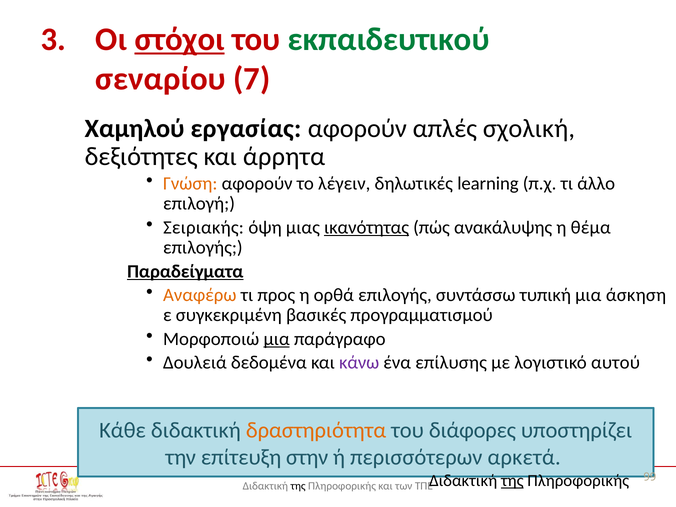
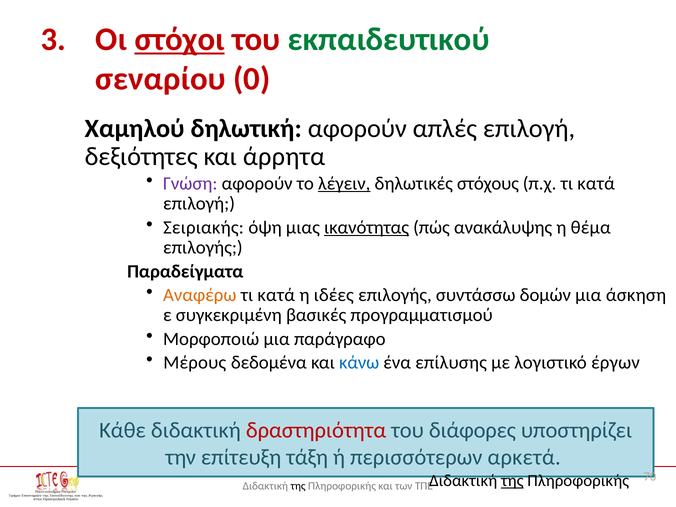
7: 7 -> 0 (252, 79)
εργασίας: εργασίας -> δηλωτική (246, 128)
απλές σχολική: σχολική -> επιλογή (529, 128)
Γνώση colour: orange -> purple (190, 184)
λέγειν underline: none -> present (344, 184)
learning: learning -> στόχους (488, 184)
π.χ τι άλλο: άλλο -> κατά (596, 184)
Παραδείγματα underline: present -> none (185, 271)
προς: προς -> κατά (276, 295)
ορθά: ορθά -> ιδέες (334, 295)
τυπική: τυπική -> δομών (545, 295)
μια underline: present -> none (277, 339)
Δουλειά: Δουλειά -> Μέρους (195, 363)
κάνω colour: purple -> blue (359, 363)
αυτού: αυτού -> έργων (615, 363)
δραστηριότητα colour: orange -> red (316, 430)
στην: στην -> τάξη (307, 457)
99: 99 -> 70 (650, 477)
